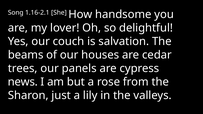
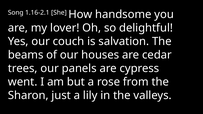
news: news -> went (23, 82)
